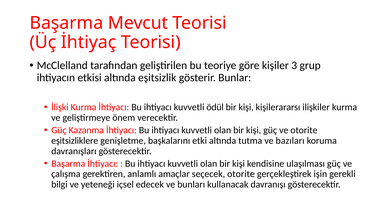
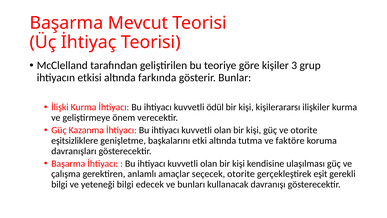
eşitsizlik: eşitsizlik -> farkında (157, 78)
bazıları: bazıları -> faktöre (290, 140)
işin: işin -> eşit (320, 174)
yeteneği içsel: içsel -> bilgi (125, 184)
